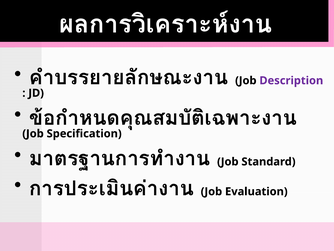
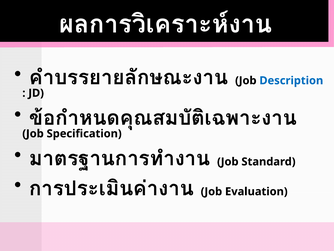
Description colour: purple -> blue (291, 80)
